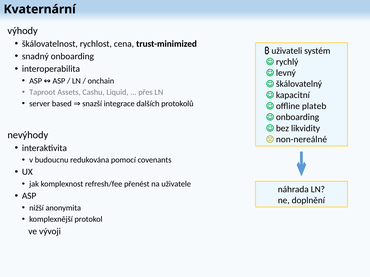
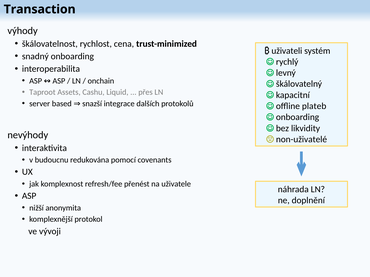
Kvaternární: Kvaternární -> Transaction (40, 9)
non-nereálné: non-nereálné -> non-uživatelé (302, 140)
